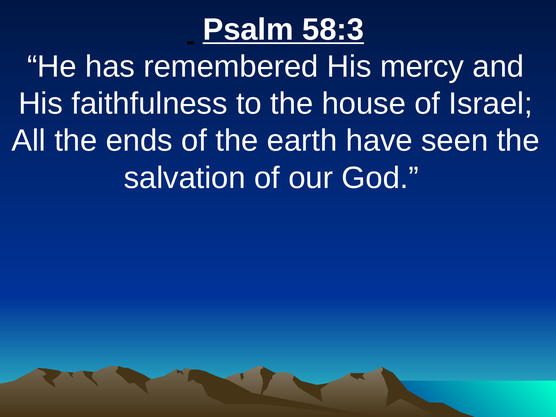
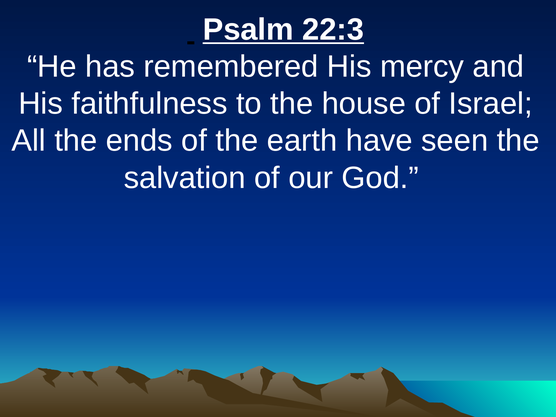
58:3: 58:3 -> 22:3 (333, 30)
